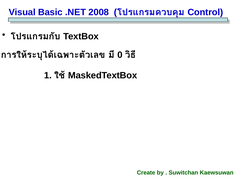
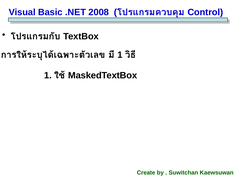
0: 0 -> 1 (120, 55)
